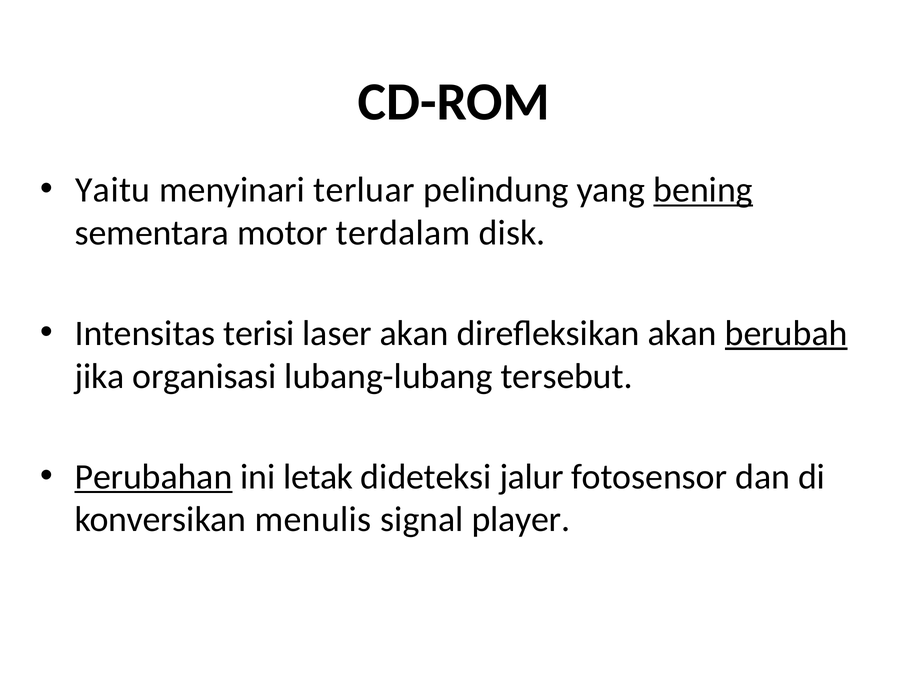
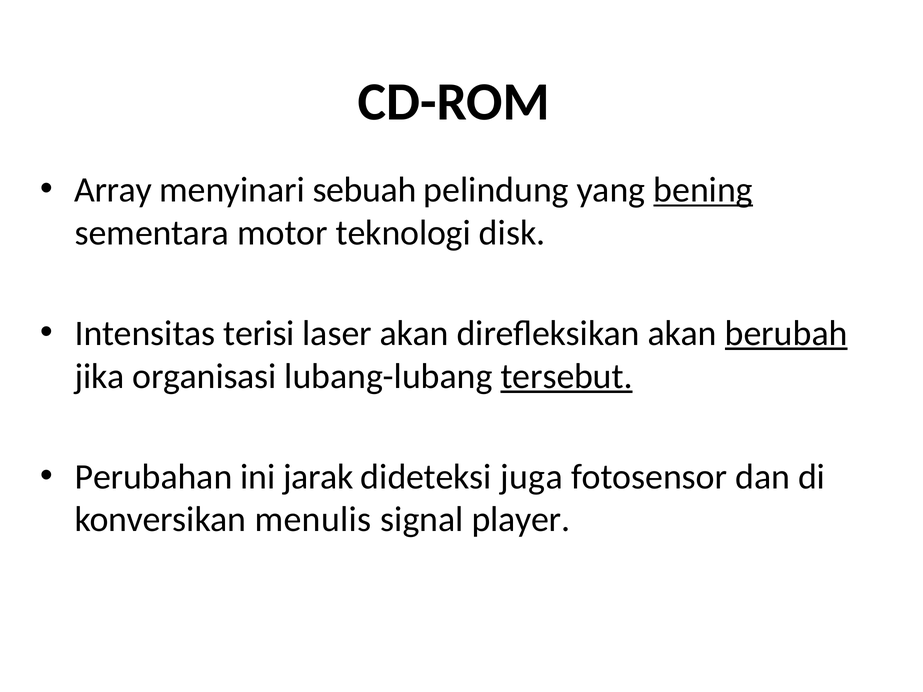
Yaitu: Yaitu -> Array (113, 190)
terluar: terluar -> sebuah (364, 190)
terdalam: terdalam -> teknologi (403, 233)
tersebut underline: none -> present (567, 376)
Perubahan underline: present -> none (154, 477)
letak: letak -> jarak (318, 477)
jalur: jalur -> juga (531, 477)
